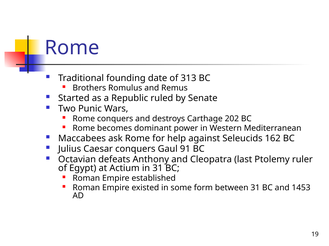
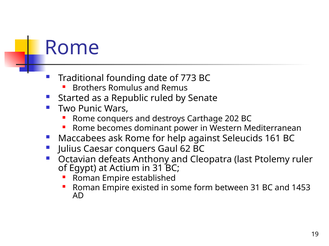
313: 313 -> 773 (188, 78)
162: 162 -> 161 (273, 139)
91: 91 -> 62 (185, 149)
